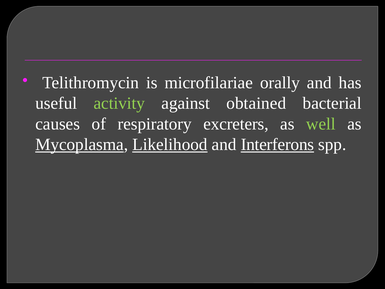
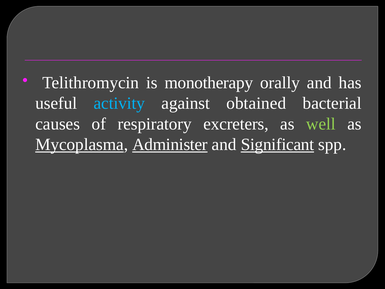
microfilariae: microfilariae -> monotherapy (209, 83)
activity colour: light green -> light blue (119, 103)
Likelihood: Likelihood -> Administer (170, 144)
Interferons: Interferons -> Significant (277, 144)
